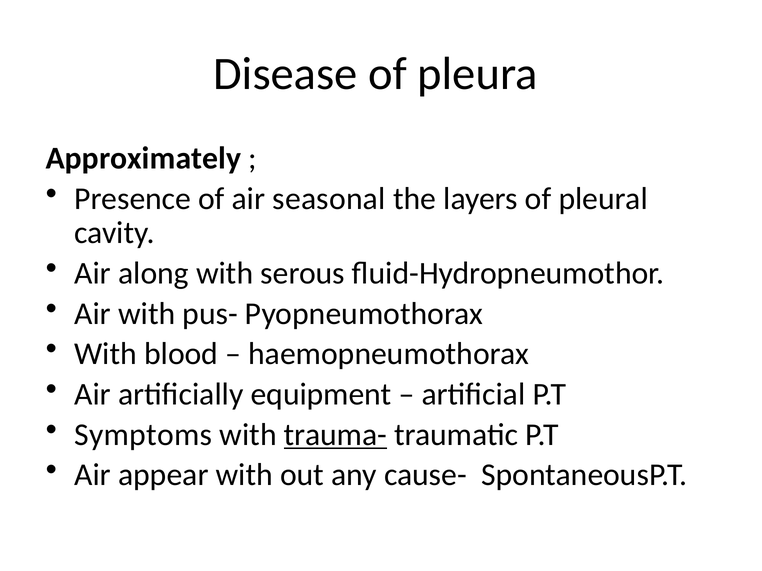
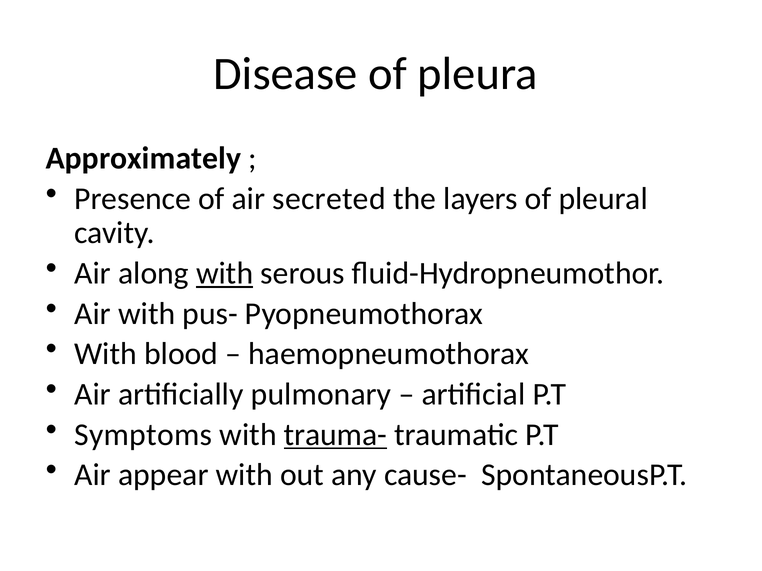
seasonal: seasonal -> secreted (329, 199)
with underline: none -> present (225, 273)
equipment: equipment -> pulmonary (321, 395)
